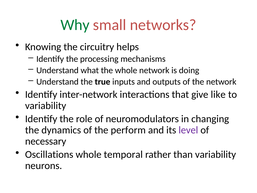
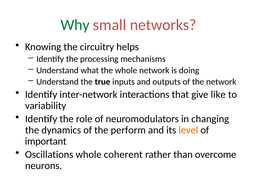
level colour: purple -> orange (188, 130)
necessary: necessary -> important (46, 141)
temporal: temporal -> coherent (123, 154)
than variability: variability -> overcome (216, 154)
